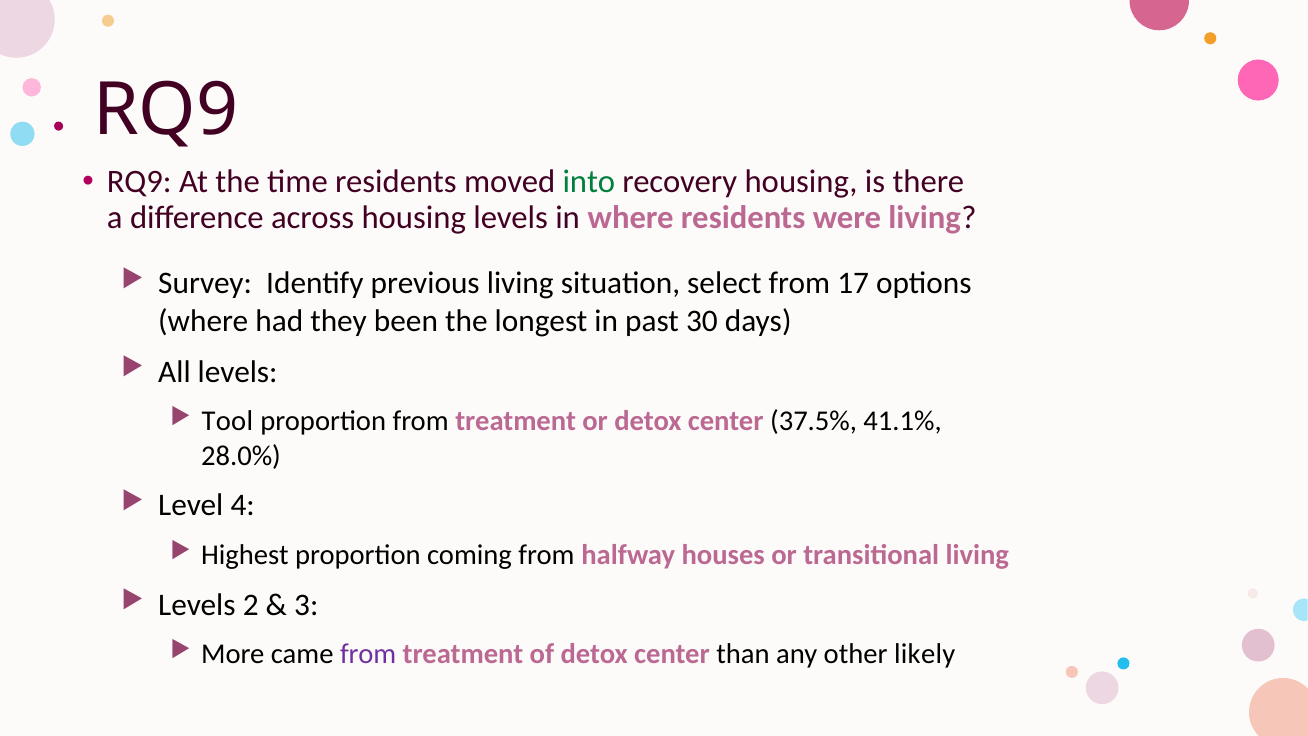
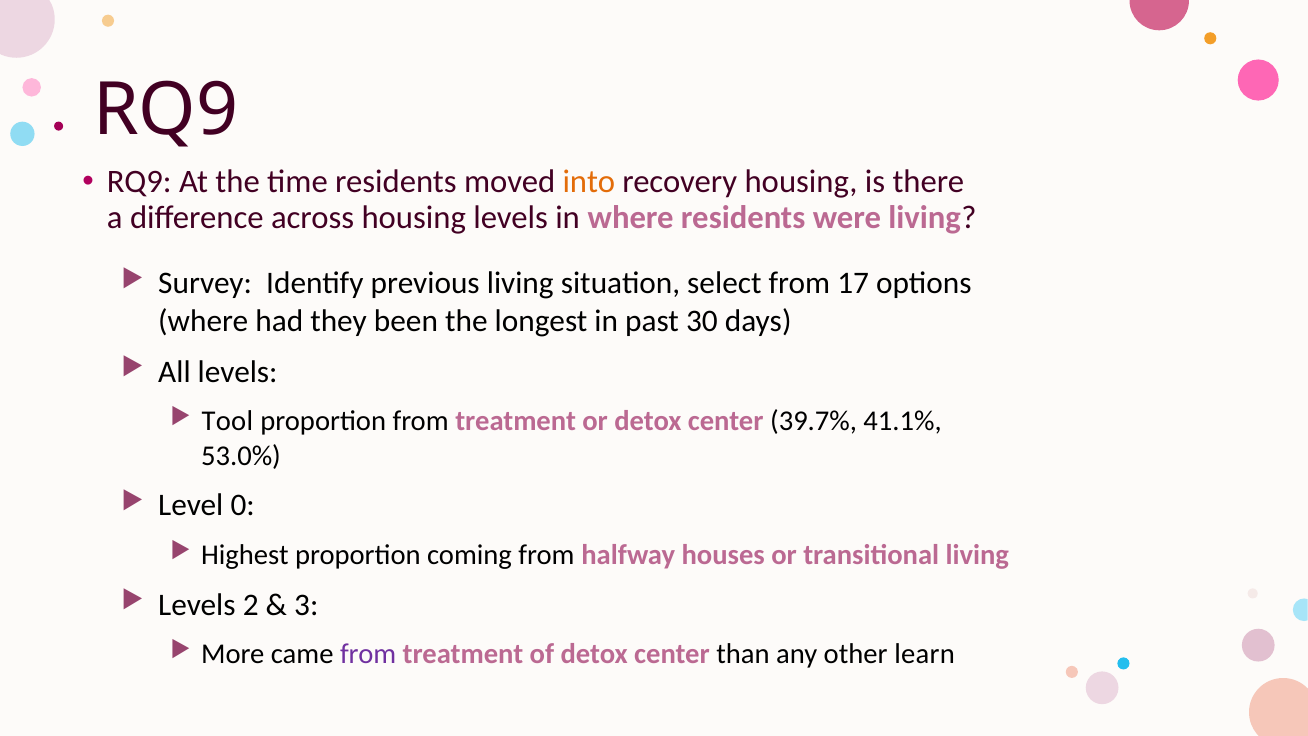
into colour: green -> orange (589, 182)
37.5%: 37.5% -> 39.7% (814, 421)
28.0%: 28.0% -> 53.0% (241, 456)
4: 4 -> 0 (243, 505)
likely: likely -> learn (925, 654)
